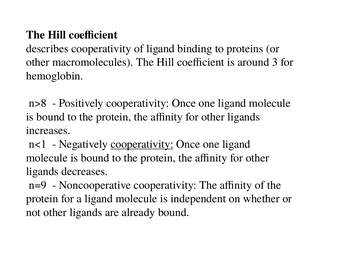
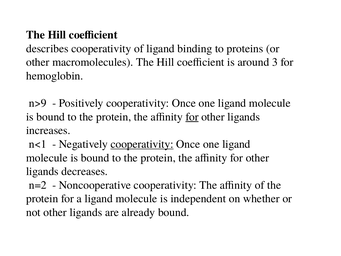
n>8: n>8 -> n>9 (38, 103)
for underline: none -> present (192, 117)
n=9: n=9 -> n=2 (38, 185)
